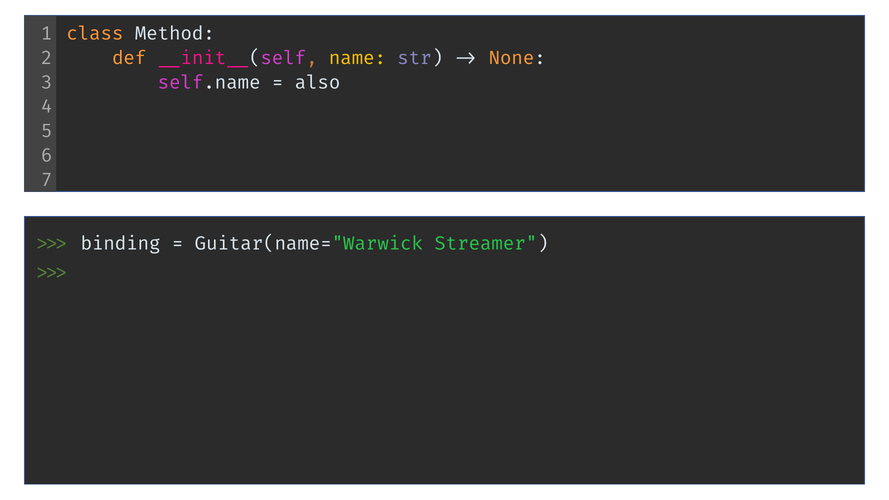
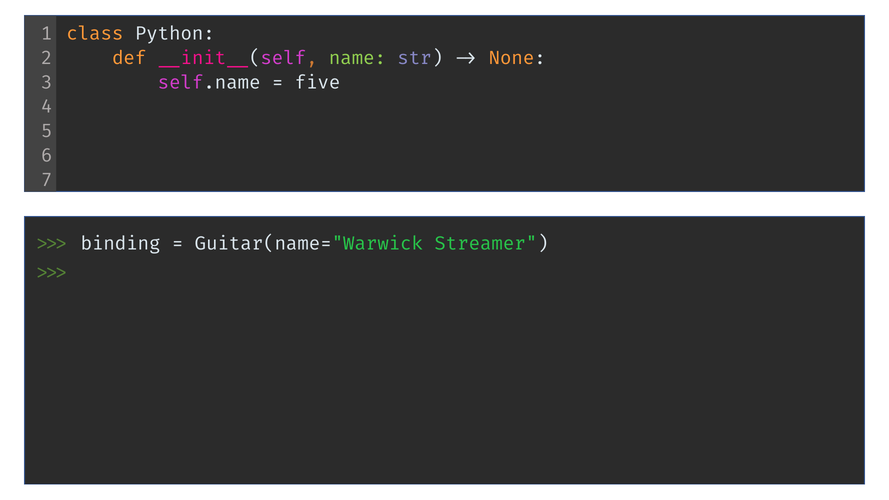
Method: Method -> Python (175, 34)
name colour: yellow -> light green (357, 58)
also: also -> five (318, 82)
